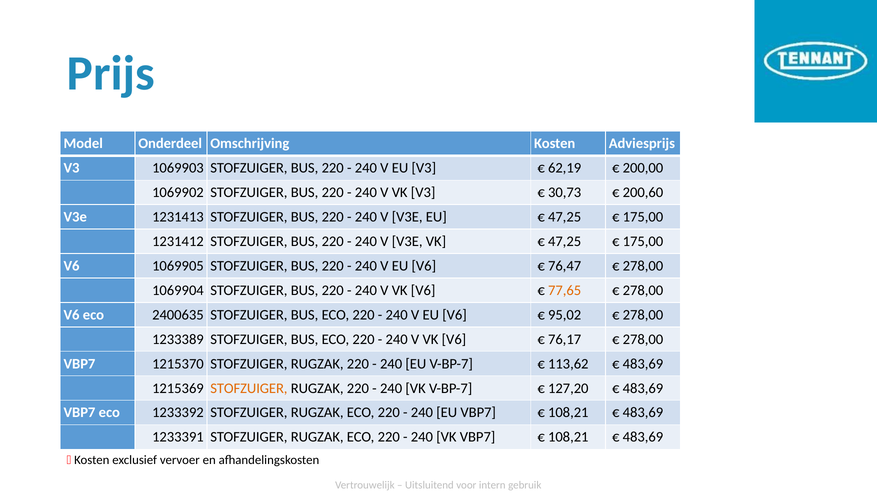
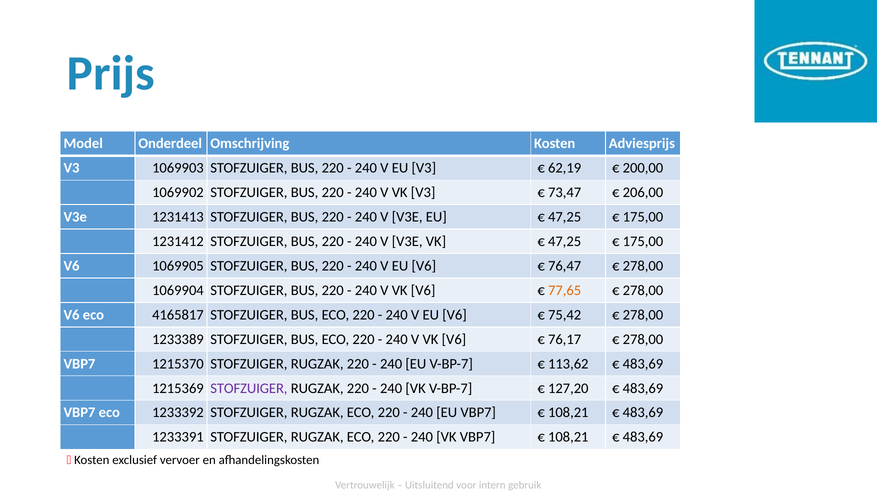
30,73: 30,73 -> 73,47 (565, 193)
200,60: 200,60 -> 206,00 (643, 193)
2400635: 2400635 -> 4165817 (178, 315)
95,02: 95,02 -> 75,42 (565, 315)
STOFZUIGER colour: orange -> purple (249, 388)
